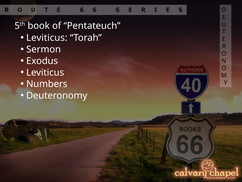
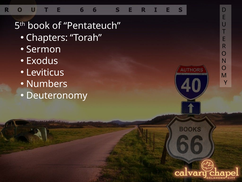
Leviticus: Leviticus -> Chapters (47, 38)
